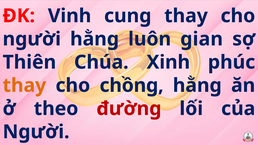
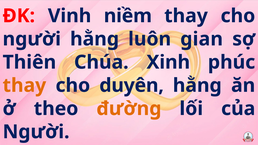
cung: cung -> niềm (128, 16)
chồng: chồng -> duyên (132, 86)
đường colour: red -> orange (129, 109)
